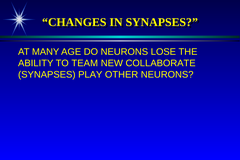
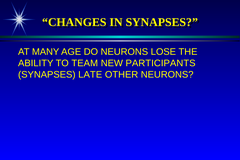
COLLABORATE: COLLABORATE -> PARTICIPANTS (161, 63)
PLAY: PLAY -> LATE (90, 75)
